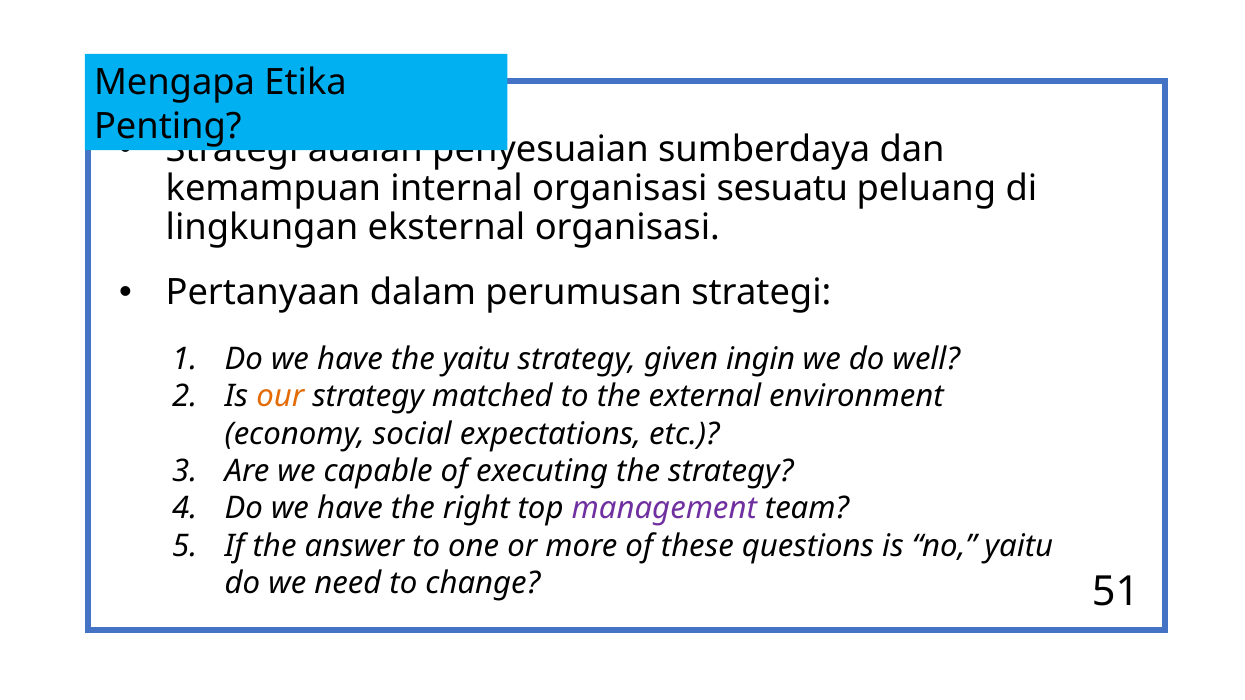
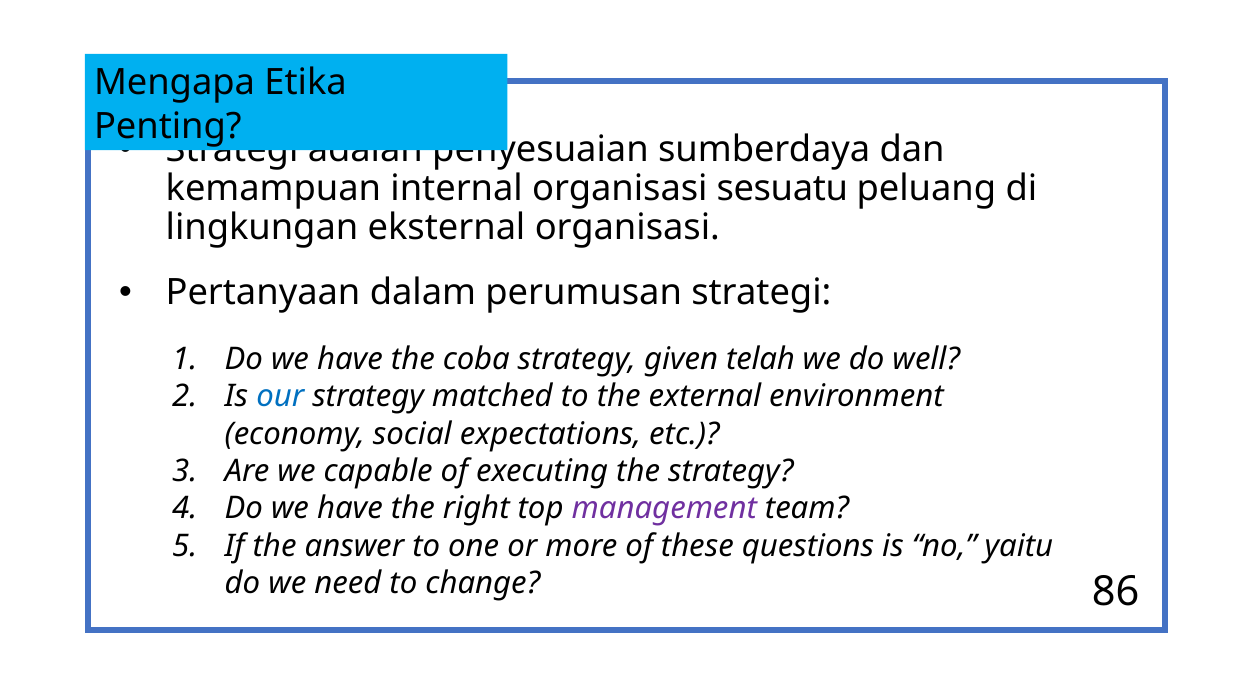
the yaitu: yaitu -> coba (476, 359)
ingin: ingin -> telah (761, 359)
our colour: orange -> blue (280, 397)
51: 51 -> 86 (1116, 592)
